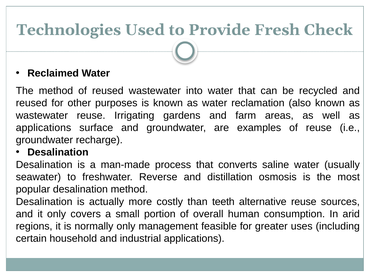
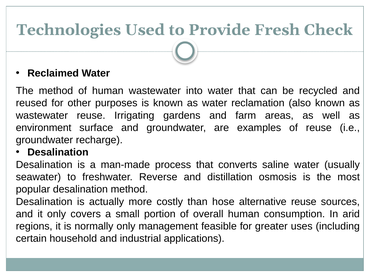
of reused: reused -> human (108, 91)
applications: applications -> environment (44, 128)
teeth: teeth -> hose (223, 202)
